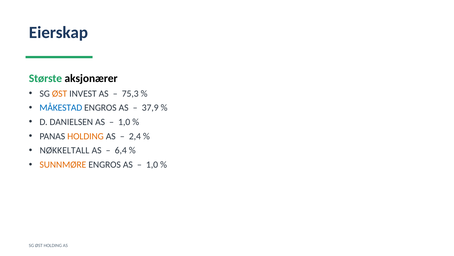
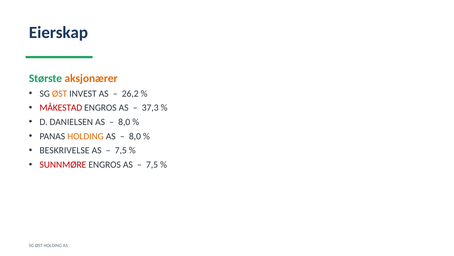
aksjonærer colour: black -> orange (91, 78)
75,3: 75,3 -> 26,2 (130, 93)
MÅKESTAD colour: blue -> red (61, 108)
37,9: 37,9 -> 37,3 (150, 108)
1,0: 1,0 -> 8,0 (124, 122)
2,4: 2,4 -> 8,0 (135, 136)
NØKKELTALL: NØKKELTALL -> BESKRIVELSE (65, 150)
6,4: 6,4 -> 7,5 (121, 150)
SUNNMØRE colour: orange -> red (63, 164)
1,0: 1,0 -> 7,5 (152, 164)
